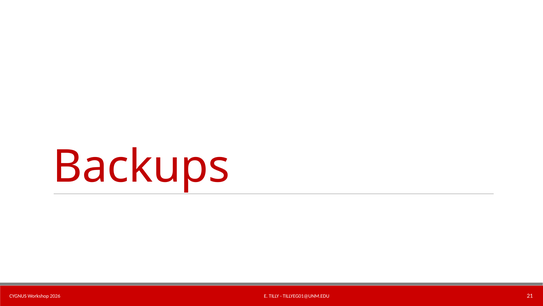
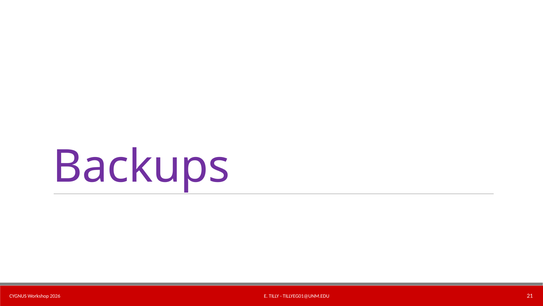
Backups colour: red -> purple (141, 166)
